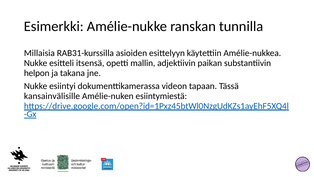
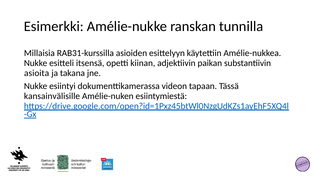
mallin: mallin -> kiinan (143, 63)
helpon: helpon -> asioita (37, 73)
